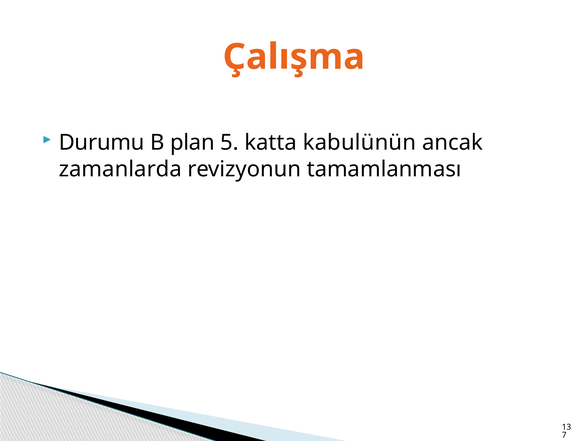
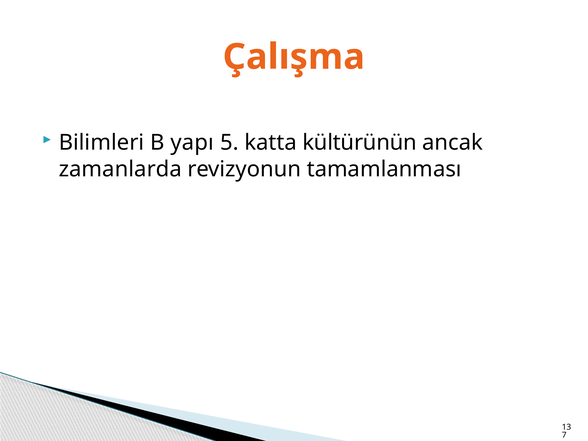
Durumu: Durumu -> Bilimleri (101, 143)
plan: plan -> yapı (192, 143)
kabulünün: kabulünün -> kültürünün (360, 143)
